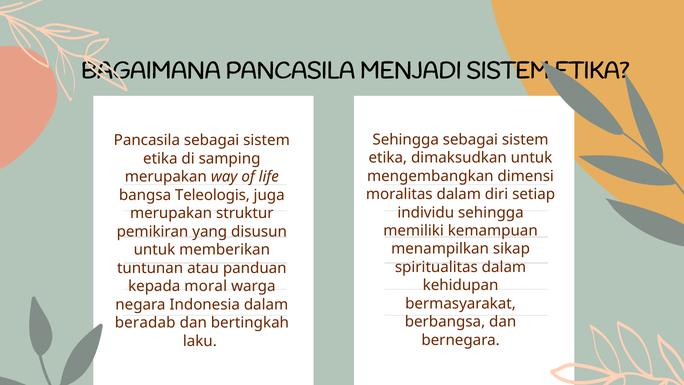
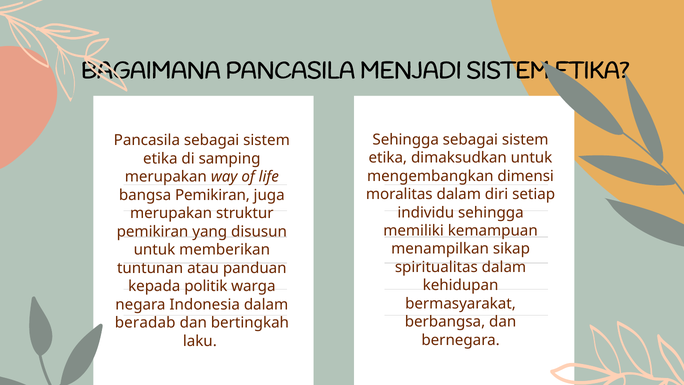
bangsa Teleologis: Teleologis -> Pemikiran (212, 195)
moral: moral -> politik (206, 286)
